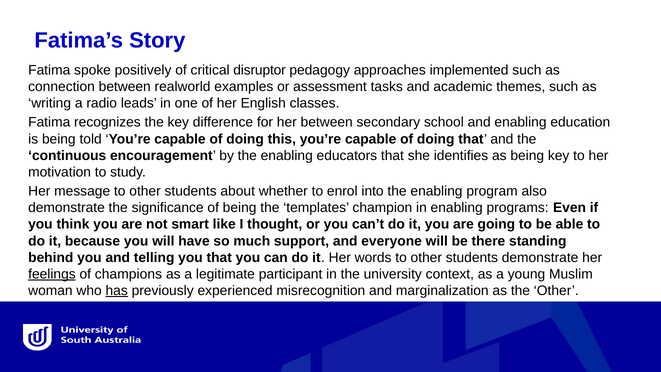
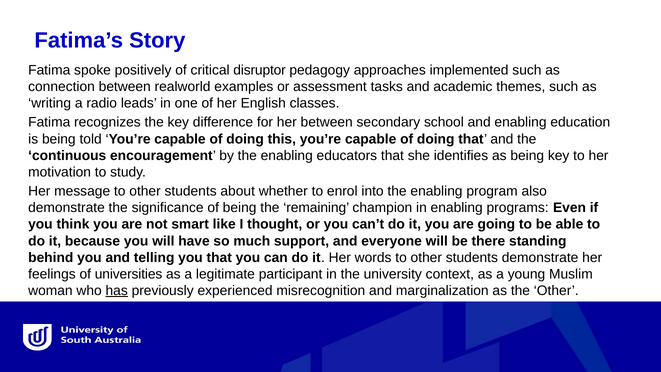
templates: templates -> remaining (316, 208)
feelings underline: present -> none (52, 274)
champions: champions -> universities (129, 274)
